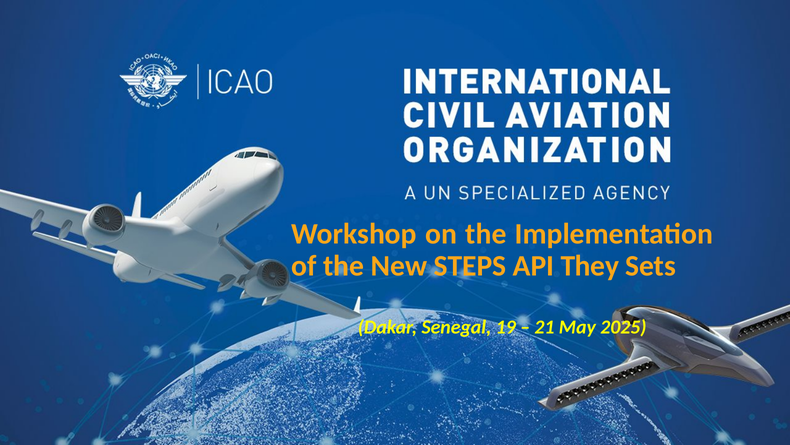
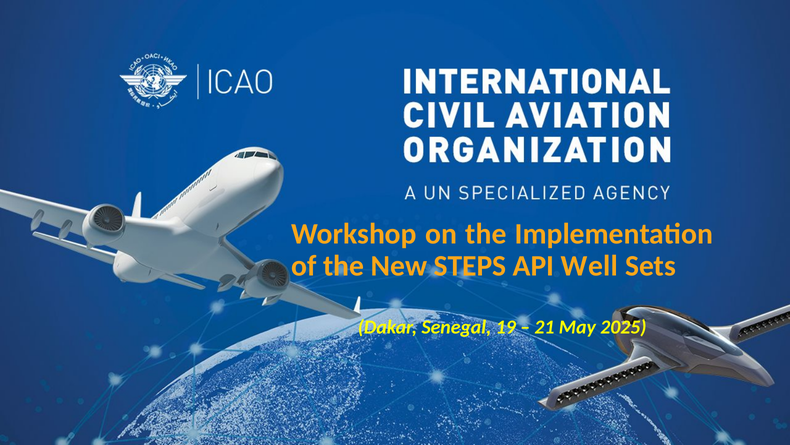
They: They -> Well (590, 266)
